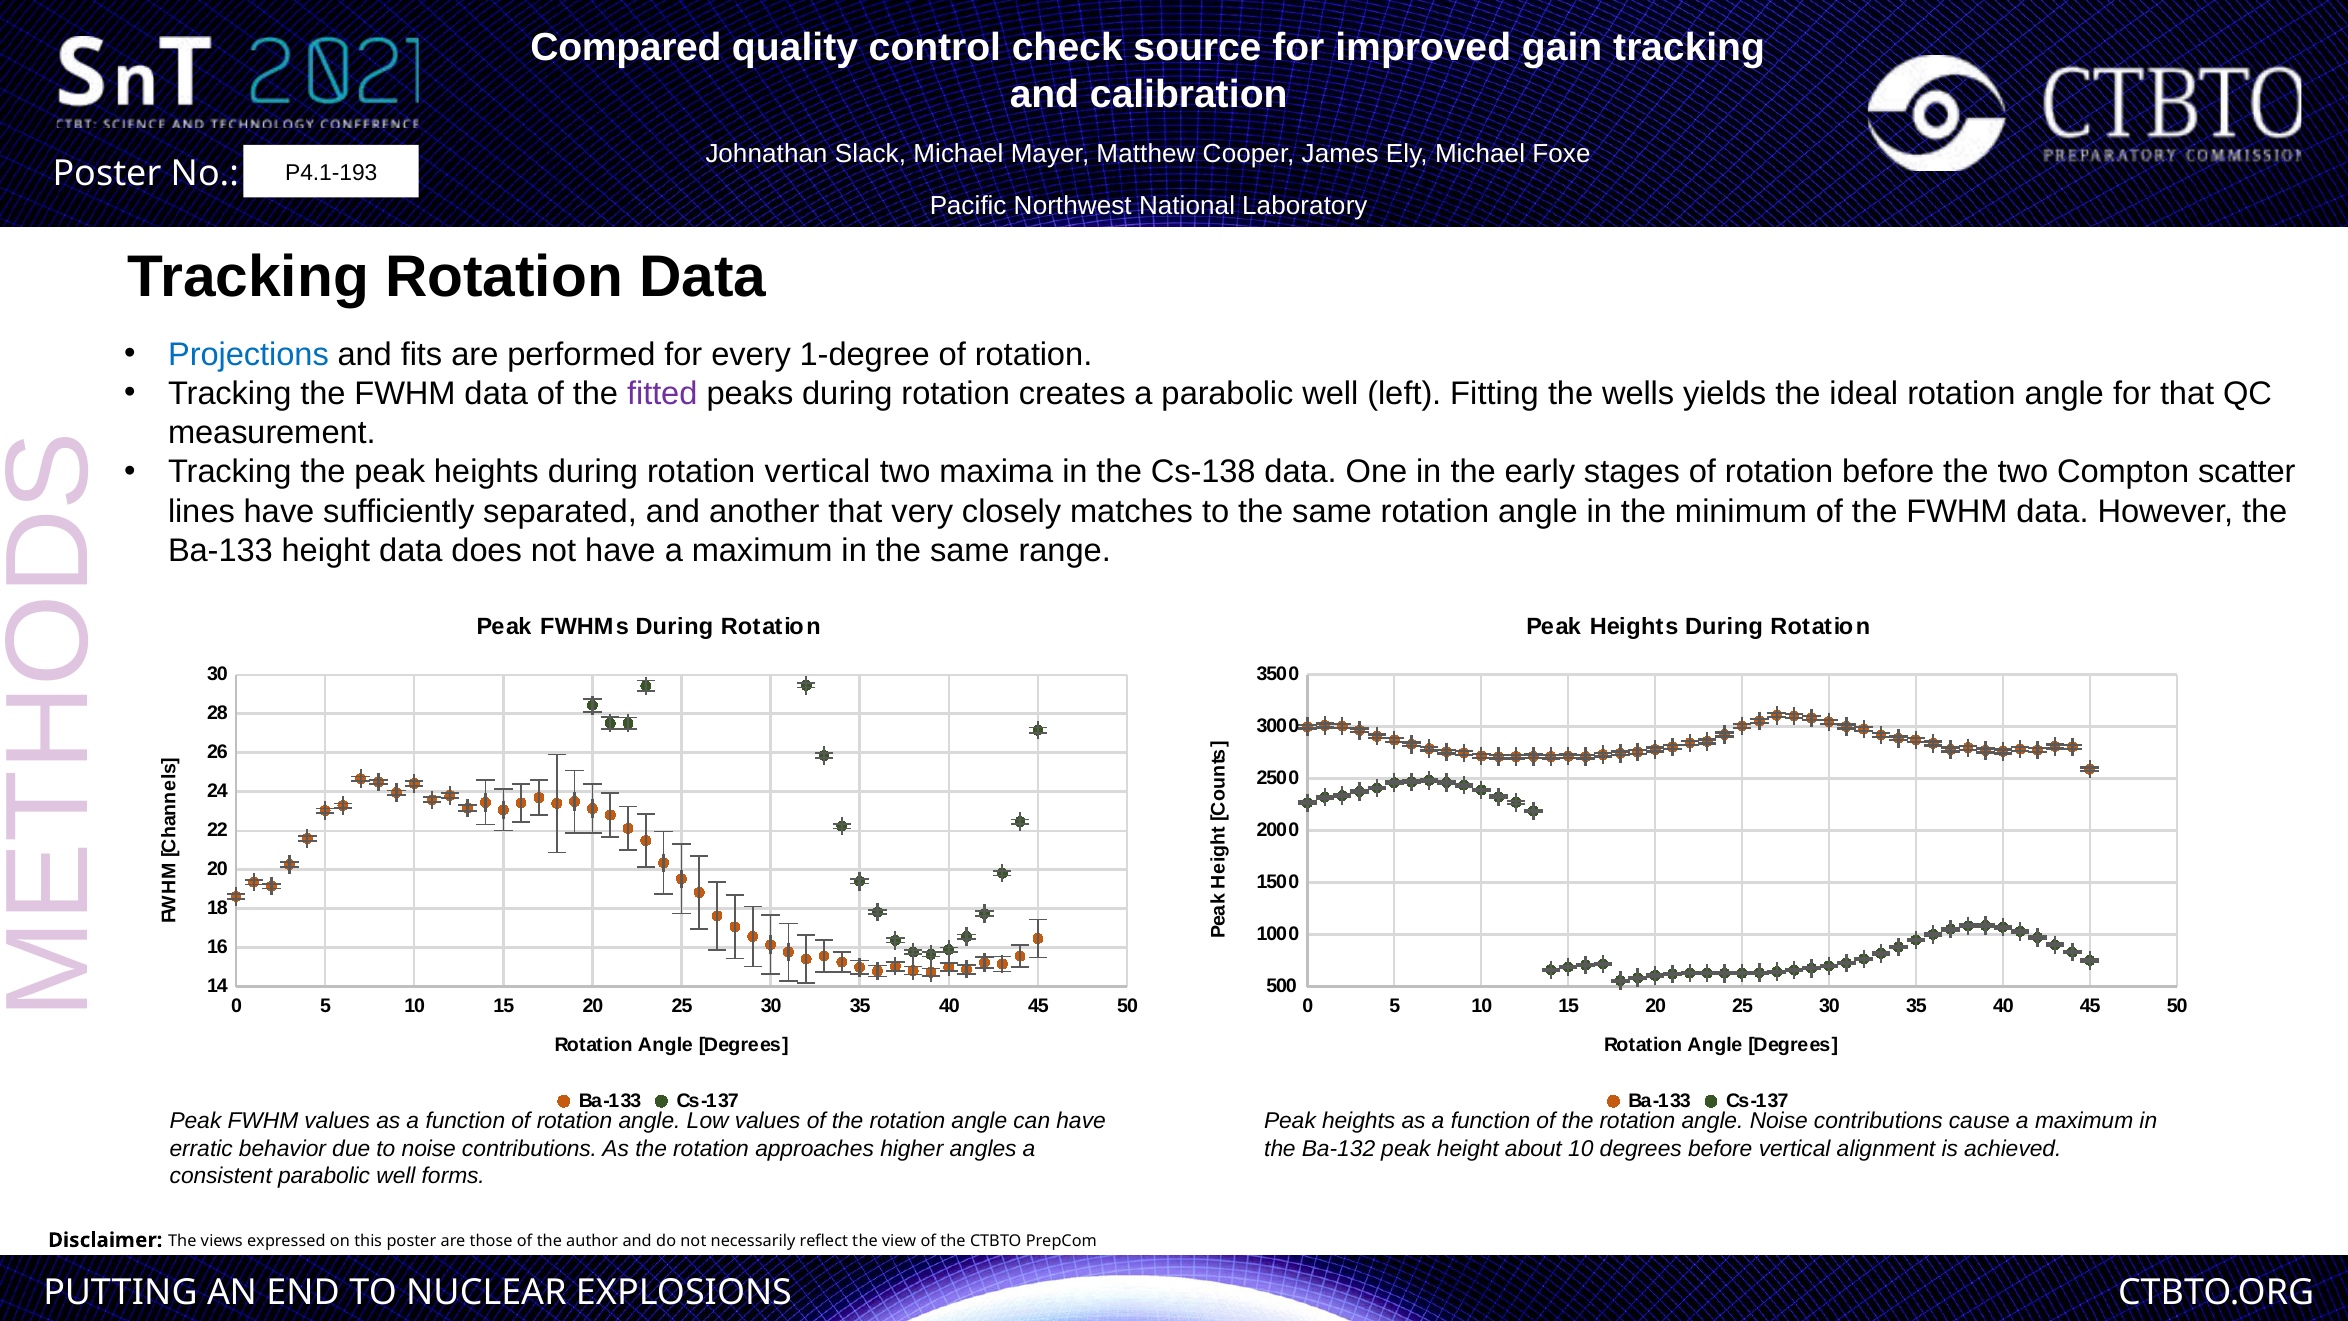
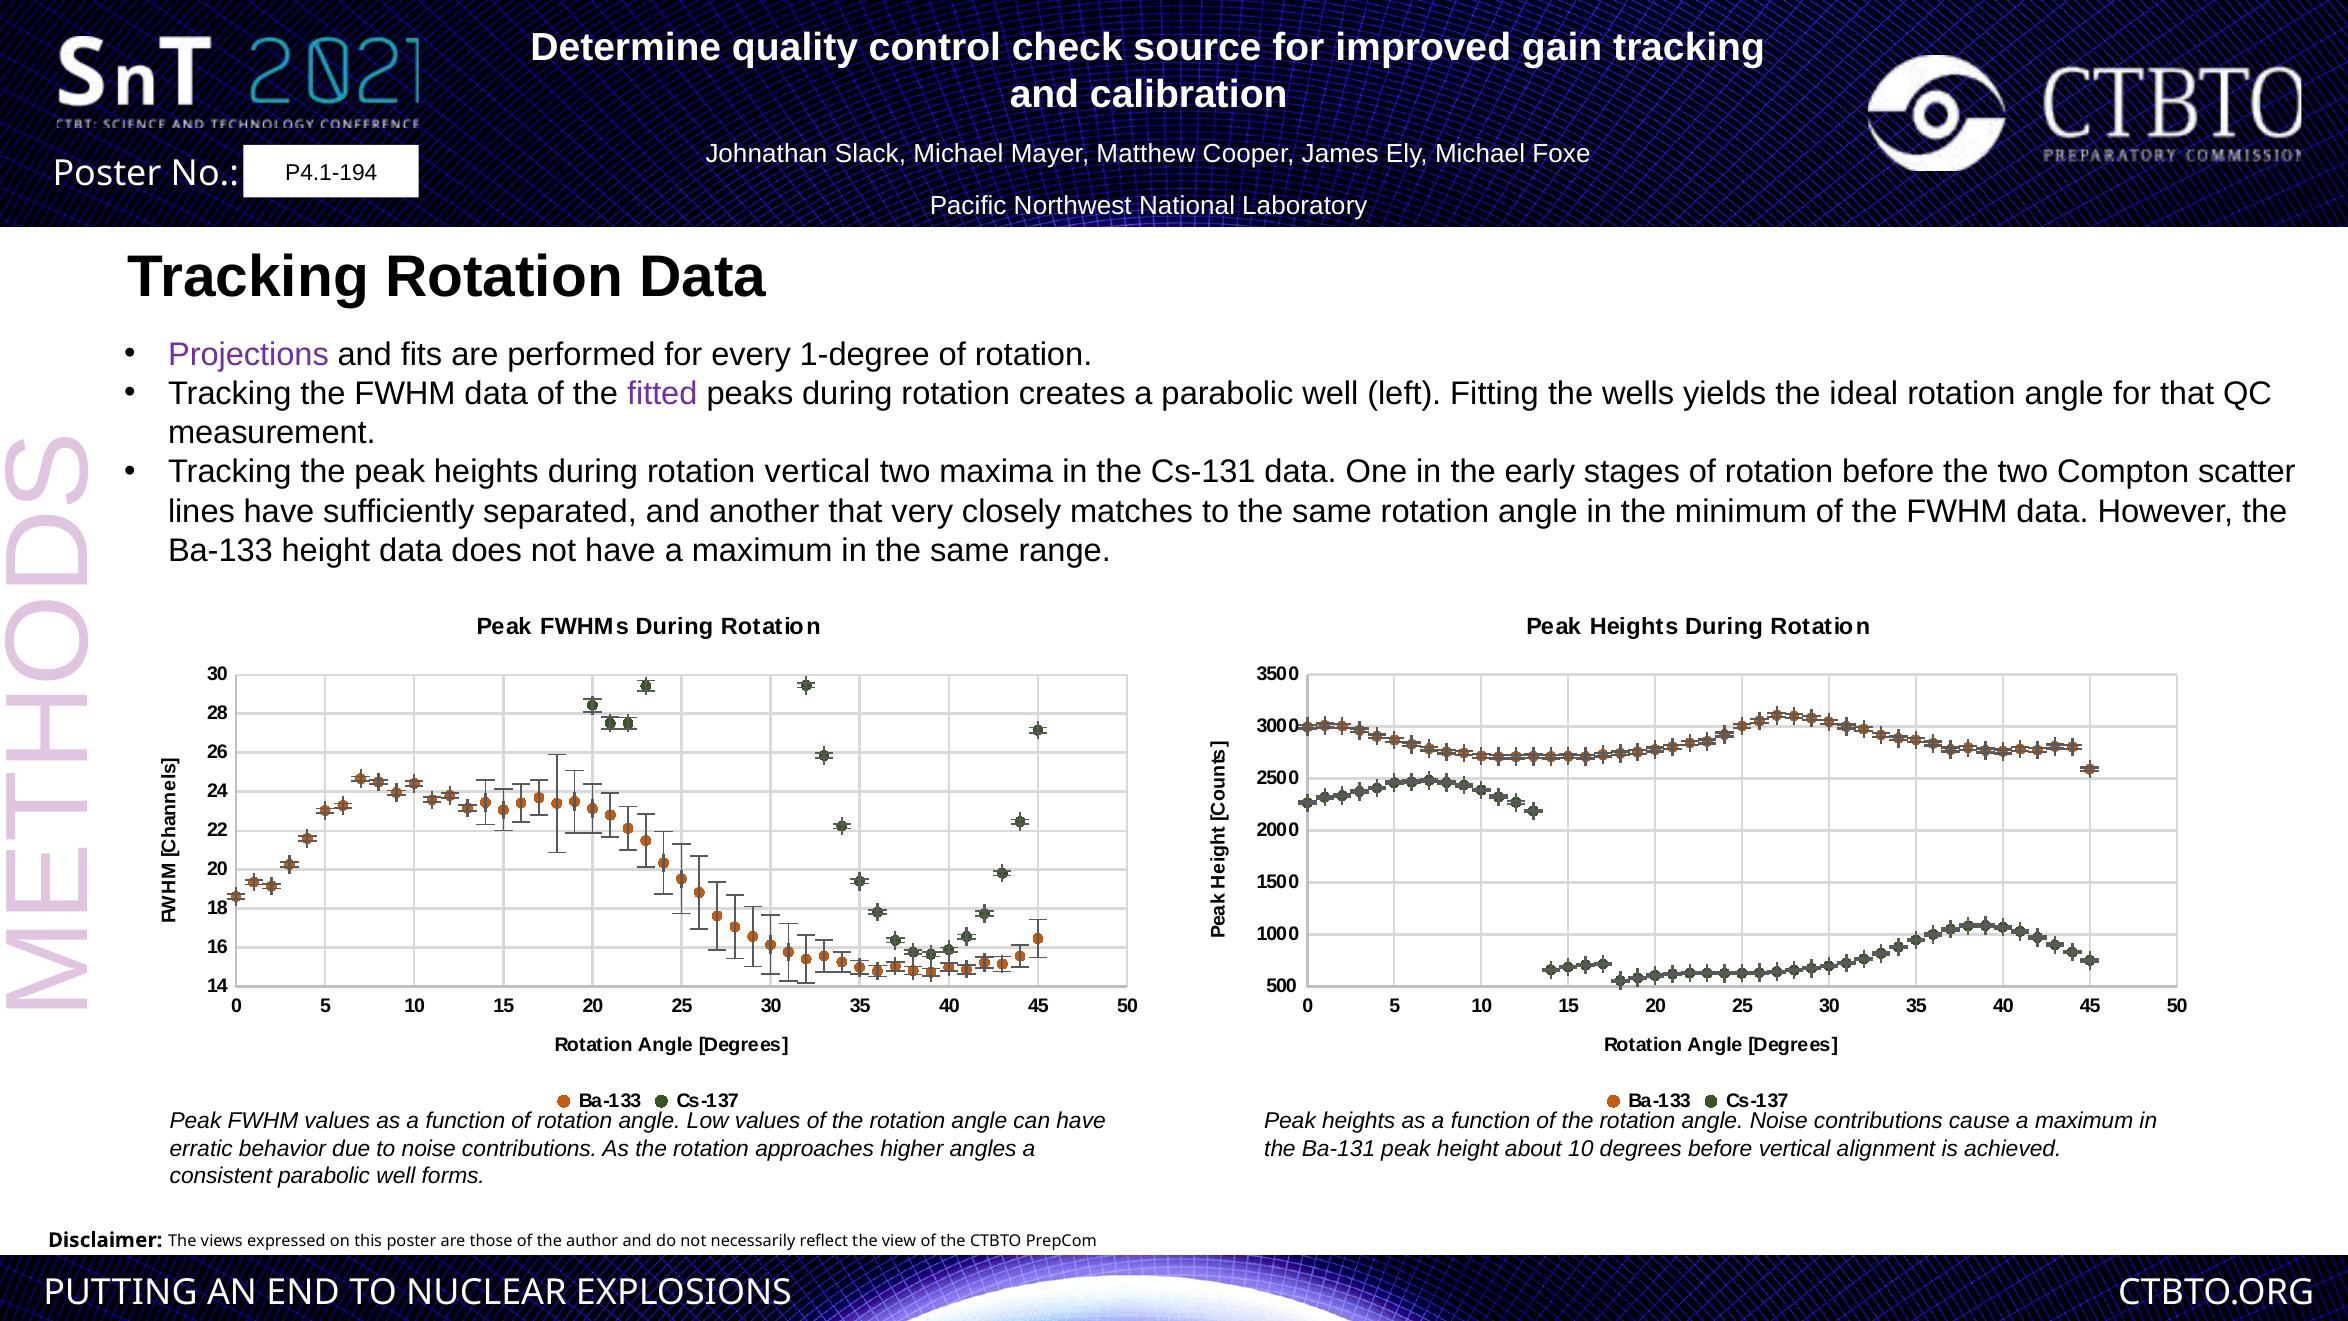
Compared: Compared -> Determine (626, 48)
P4.1-193: P4.1-193 -> P4.1-194 (331, 173)
Projections colour: blue -> purple (249, 355)
Cs-138: Cs-138 -> Cs-131 (1203, 472)
Ba-132: Ba-132 -> Ba-131 (1338, 1148)
